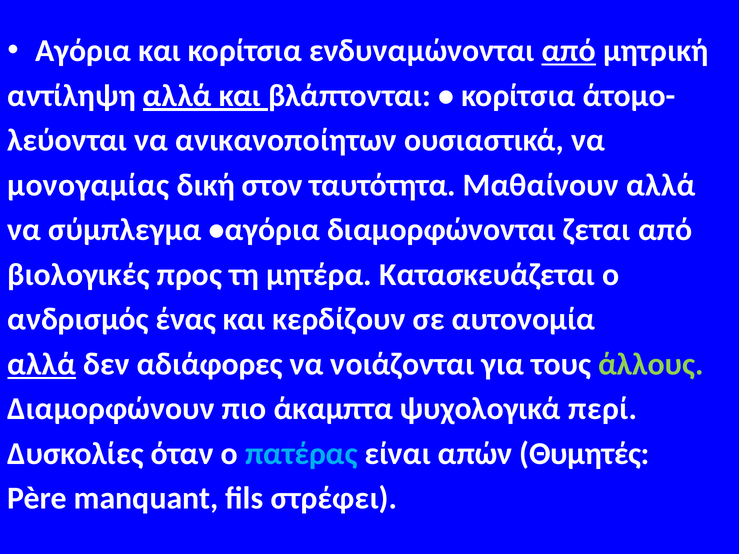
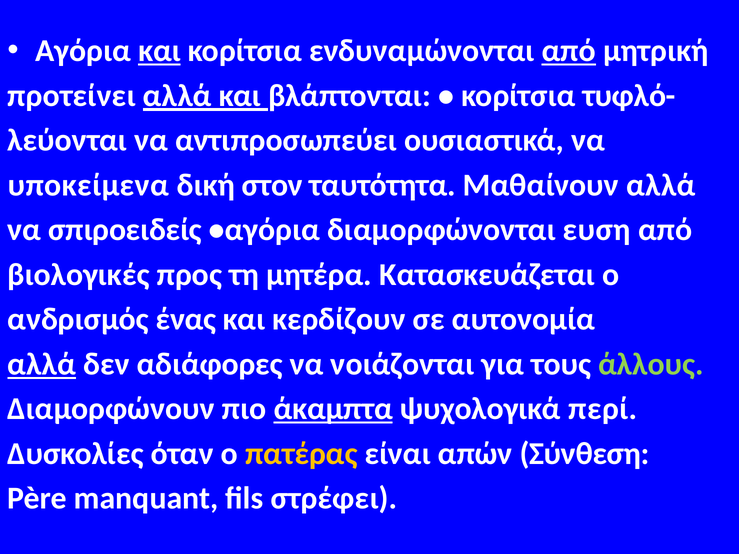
και underline: none -> present (159, 51)
αντίληψη: αντίληψη -> προτείνει (72, 96)
άτομο-: άτομο- -> τυφλό- (629, 96)
ανικανοποίητων: ανικανοποίητων -> αντιπροσωπεύει (286, 140)
μονογαμίας: μονογαμίας -> υποκείμενα (88, 185)
σύμπλεγμα: σύμπλεγμα -> σπιροειδείς (125, 230)
ζεται: ζεται -> ευση (597, 230)
άκαμπτα underline: none -> present (333, 409)
πατέρας colour: light blue -> yellow (301, 454)
Θυμητές: Θυμητές -> Σύνθεση (585, 454)
